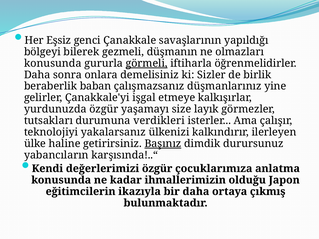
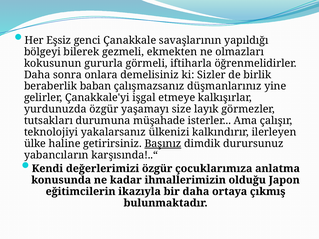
düşmanın: düşmanın -> ekmekten (172, 52)
konusunda: konusunda -> kokusunun (53, 63)
görmeli underline: present -> none (147, 63)
verdikleri: verdikleri -> müşahade (159, 121)
